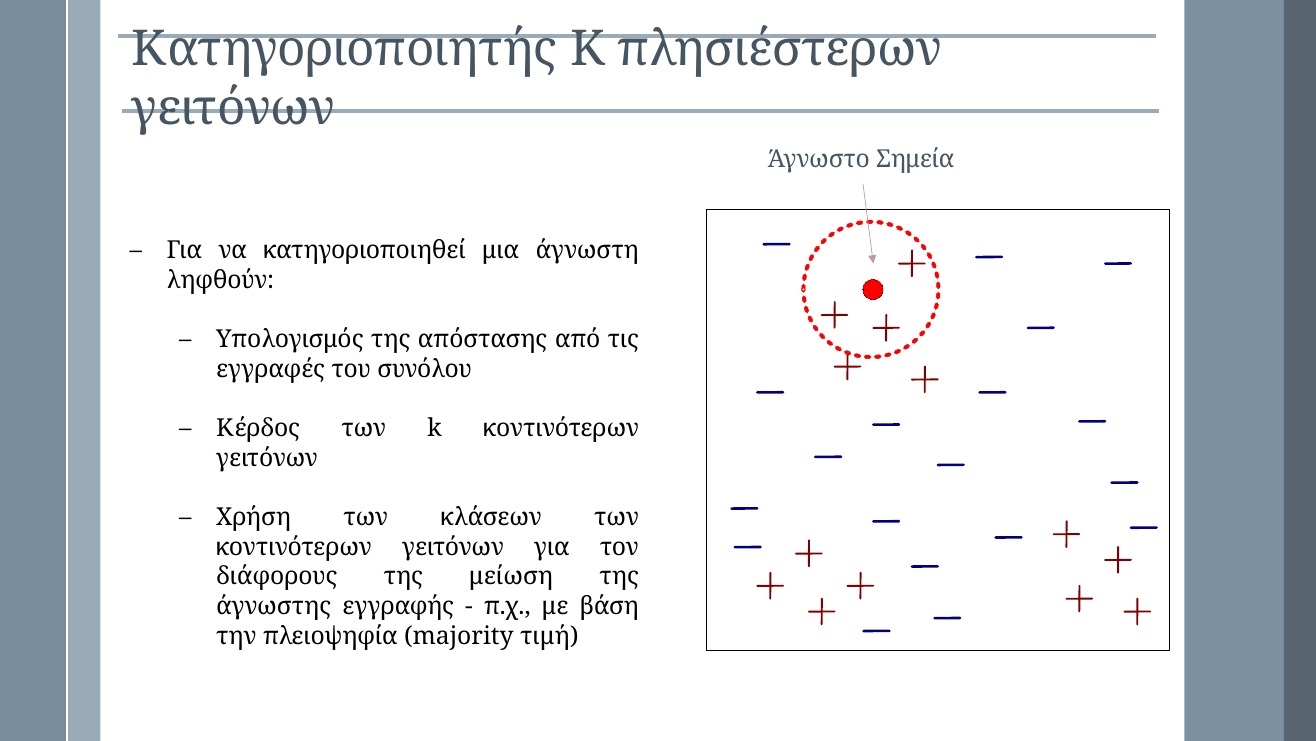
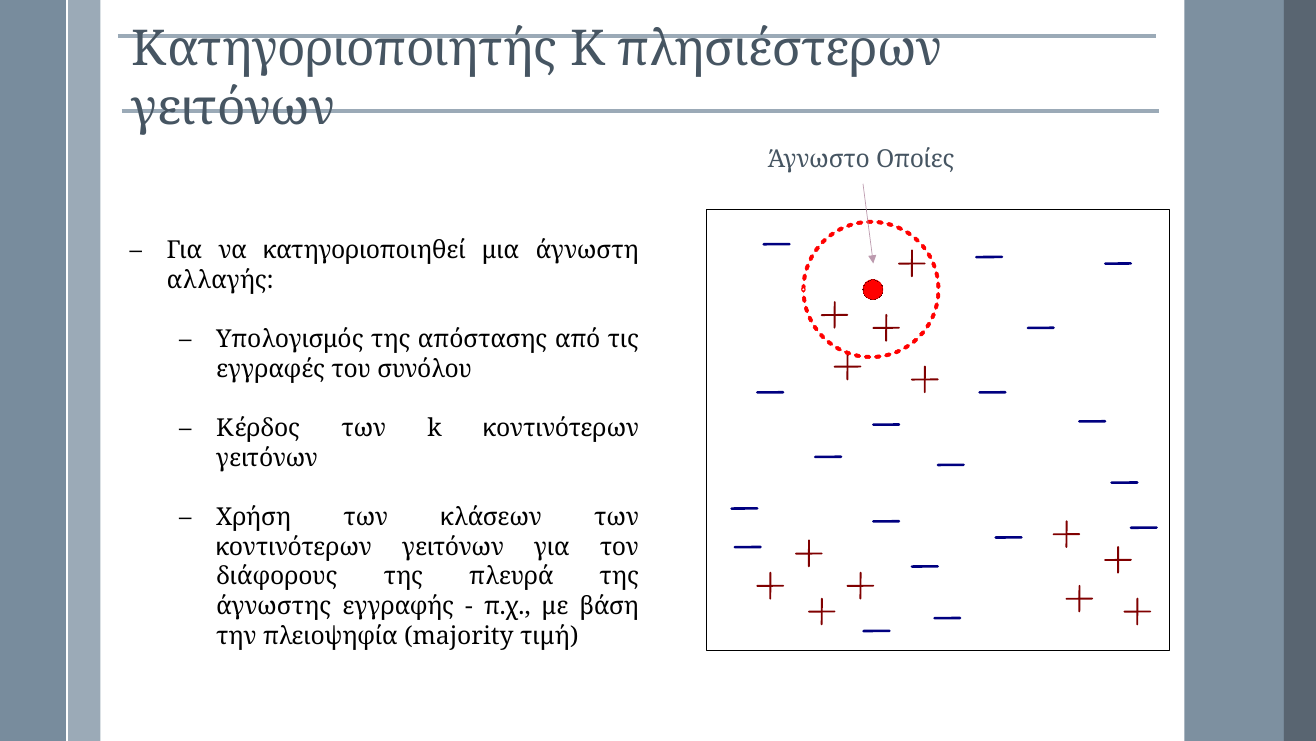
Σημεία: Σημεία -> Οποίες (915, 159)
ληφθούν: ληφθούν -> αλλαγής (220, 280)
μείωση: μείωση -> πλευρά (511, 576)
